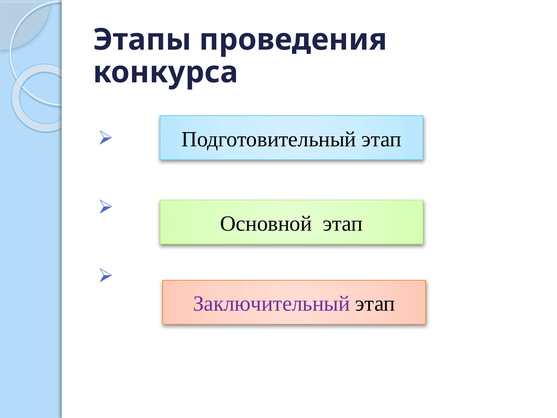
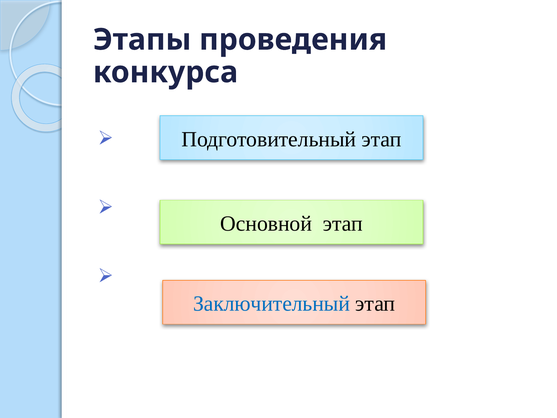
Заключительный colour: purple -> blue (272, 304)
